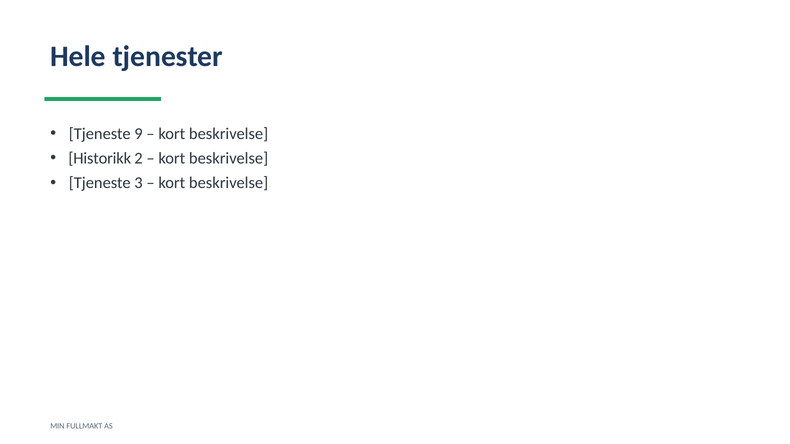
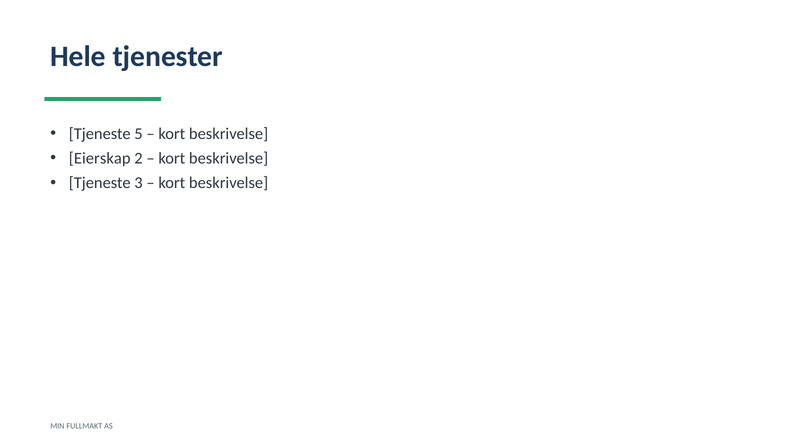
9: 9 -> 5 (139, 134)
Historikk: Historikk -> Eierskap (100, 159)
